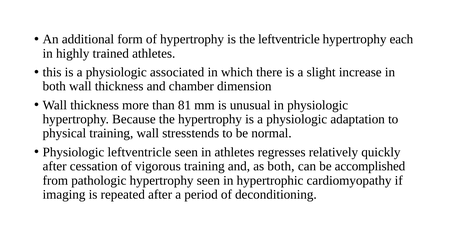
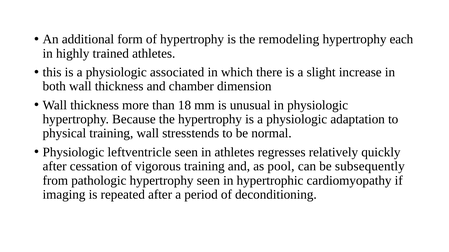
the leftventricle: leftventricle -> remodeling (289, 39)
81: 81 -> 18 (185, 105)
as both: both -> pool (281, 167)
accomplished: accomplished -> subsequently (370, 167)
